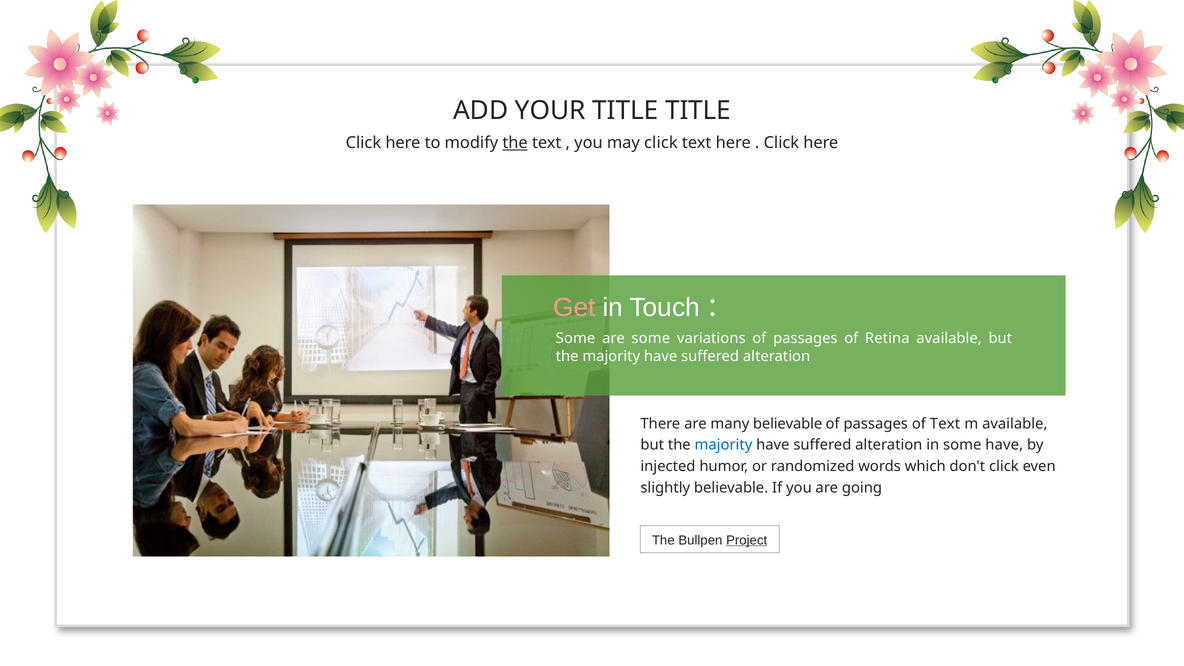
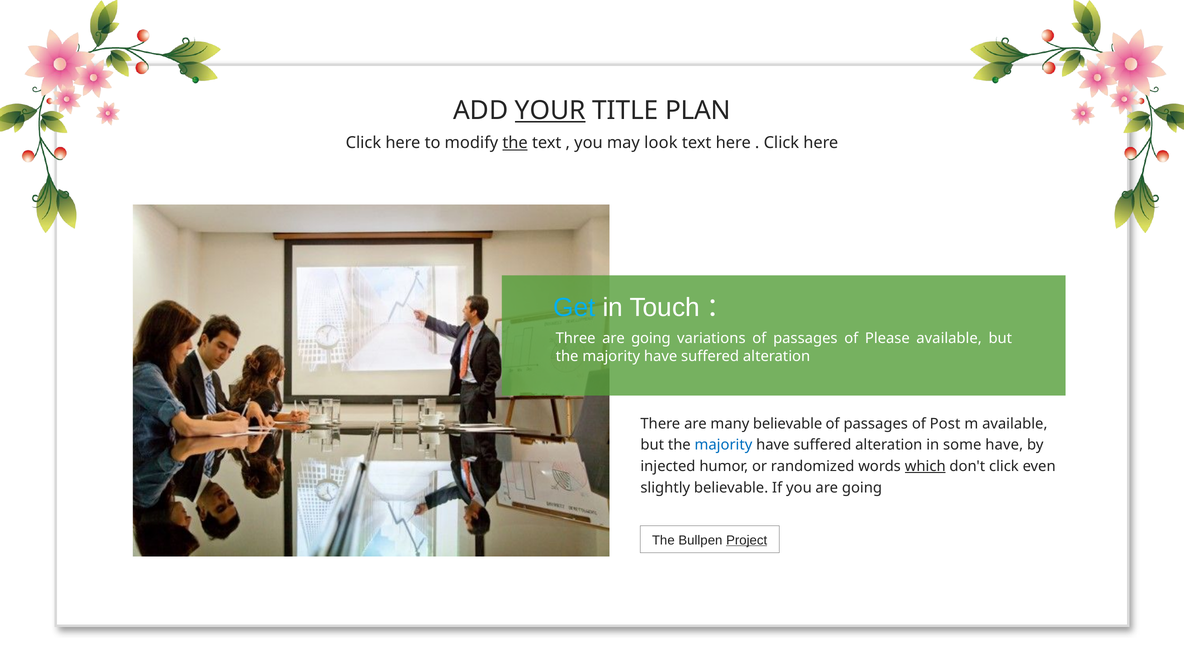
YOUR underline: none -> present (550, 111)
TITLE TITLE: TITLE -> PLAN (698, 111)
may click: click -> look (661, 143)
Get colour: pink -> light blue (574, 307)
Some: Some -> Three (576, 339)
some: some -> going (651, 339)
Retina: Retina -> Please (887, 339)
of Text: Text -> Post (945, 424)
which underline: none -> present (925, 466)
